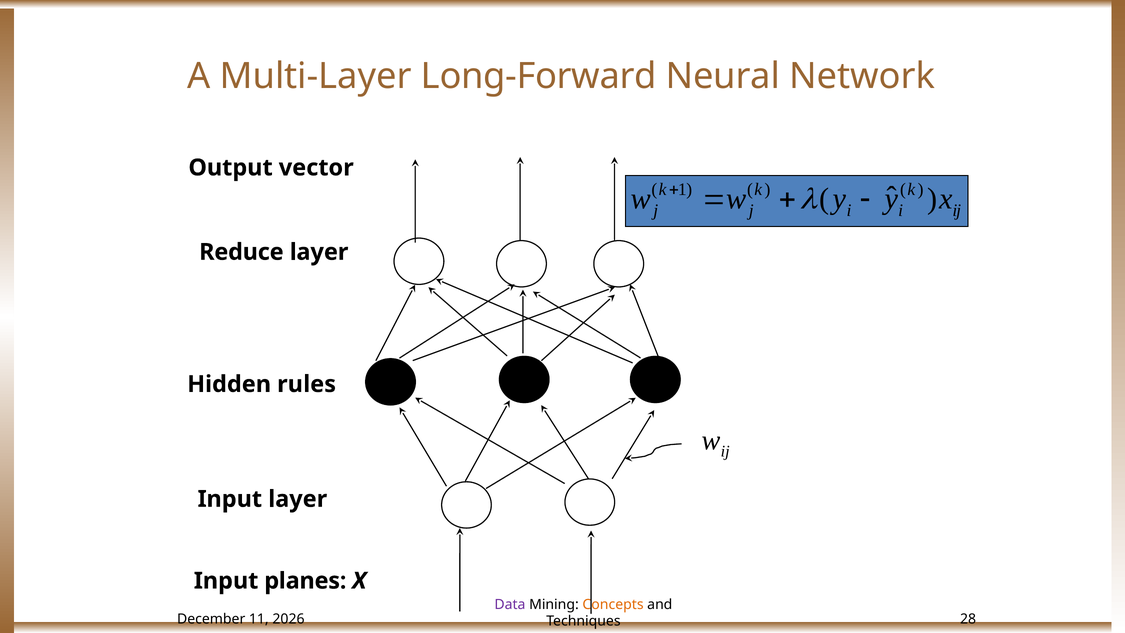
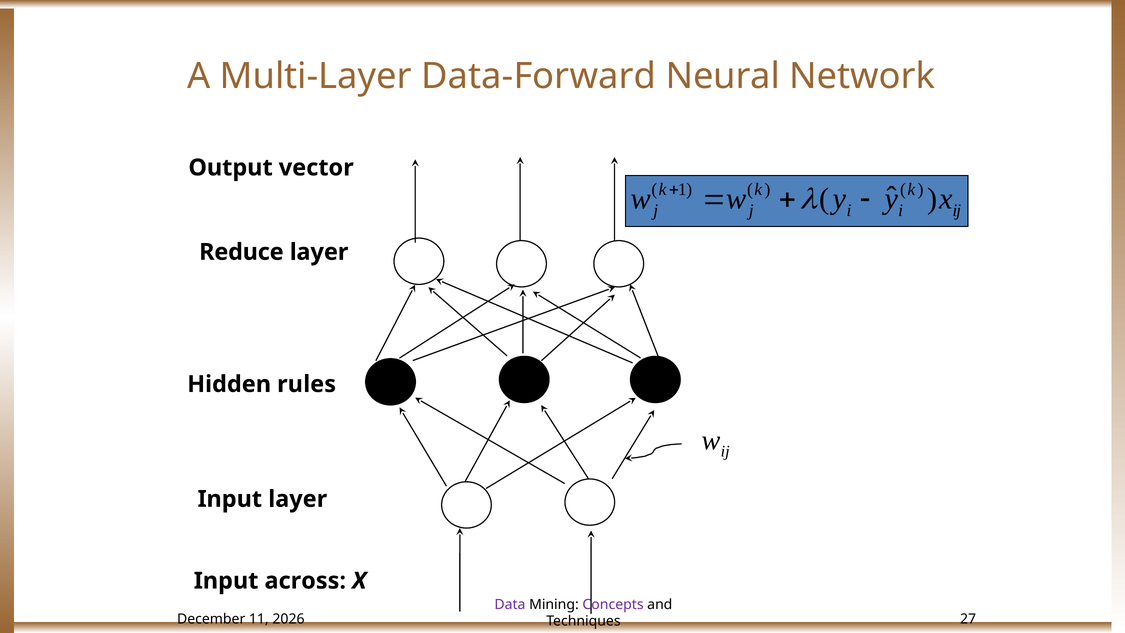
Long-Forward: Long-Forward -> Data-Forward (539, 76)
planes: planes -> across (305, 581)
Concepts colour: orange -> purple (613, 604)
28: 28 -> 27 (968, 619)
